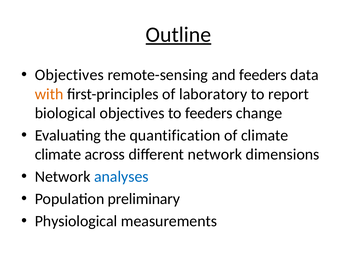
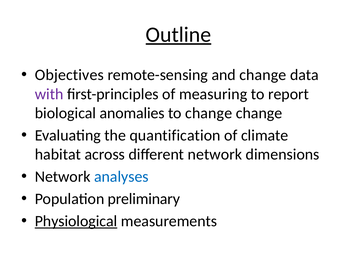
and feeders: feeders -> change (263, 75)
with colour: orange -> purple (49, 94)
laboratory: laboratory -> measuring (213, 94)
biological objectives: objectives -> anomalies (132, 113)
to feeders: feeders -> change (209, 113)
climate: climate -> habitat (58, 154)
Physiological underline: none -> present (76, 221)
